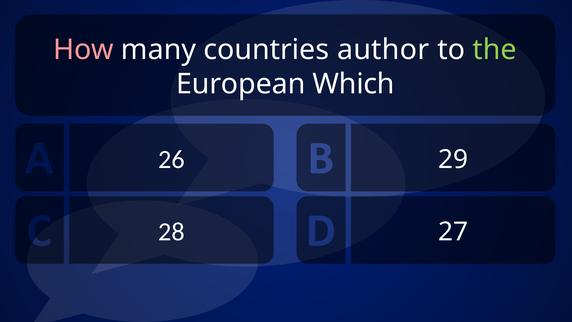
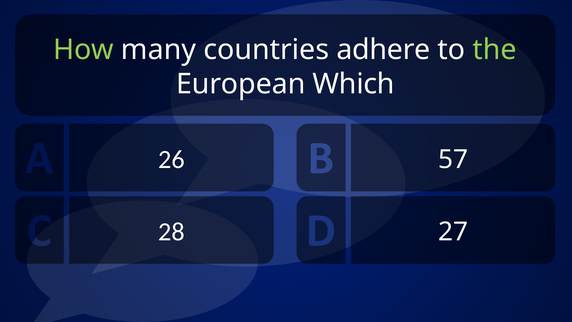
How colour: pink -> light green (83, 50)
author: author -> adhere (383, 50)
29: 29 -> 57 (453, 159)
